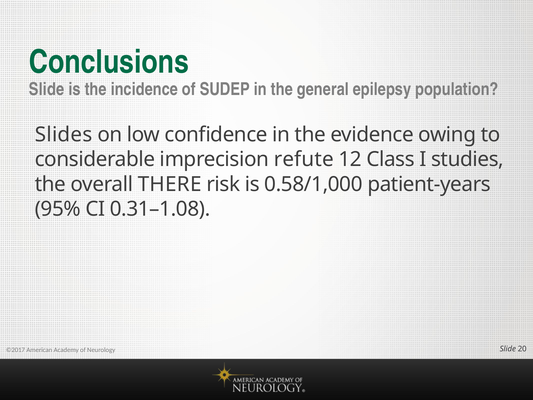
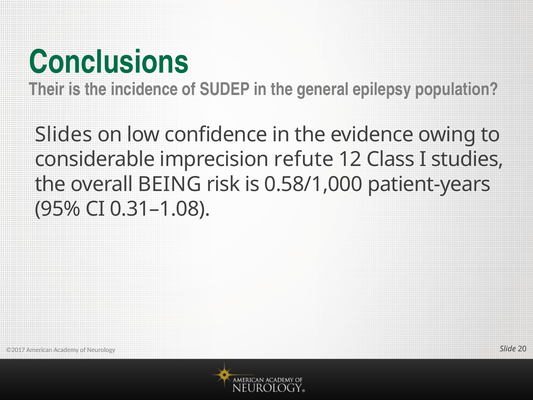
Slide: Slide -> Their (47, 89)
THERE: THERE -> BEING (170, 184)
